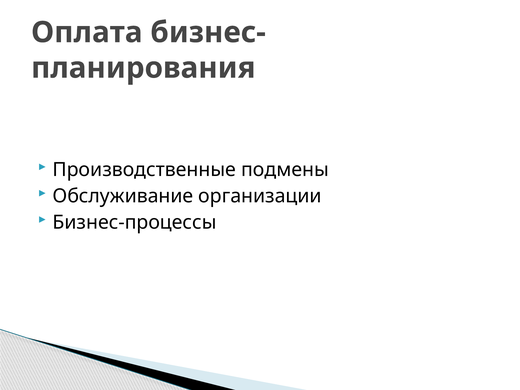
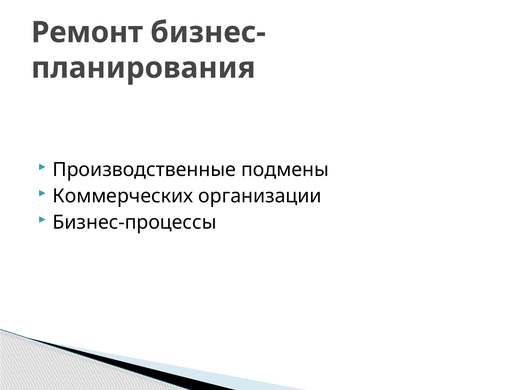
Оплата: Оплата -> Ремонт (87, 32)
Обслуживание: Обслуживание -> Коммерческих (123, 196)
